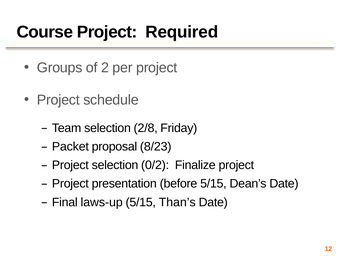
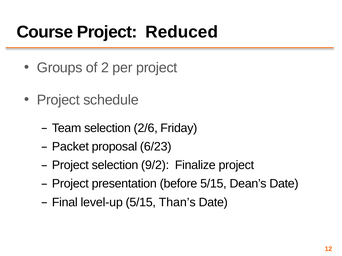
Required: Required -> Reduced (182, 32)
2/8: 2/8 -> 2/6 (146, 128)
8/23: 8/23 -> 6/23 (156, 147)
0/2: 0/2 -> 9/2 (155, 165)
laws-up: laws-up -> level-up (102, 203)
